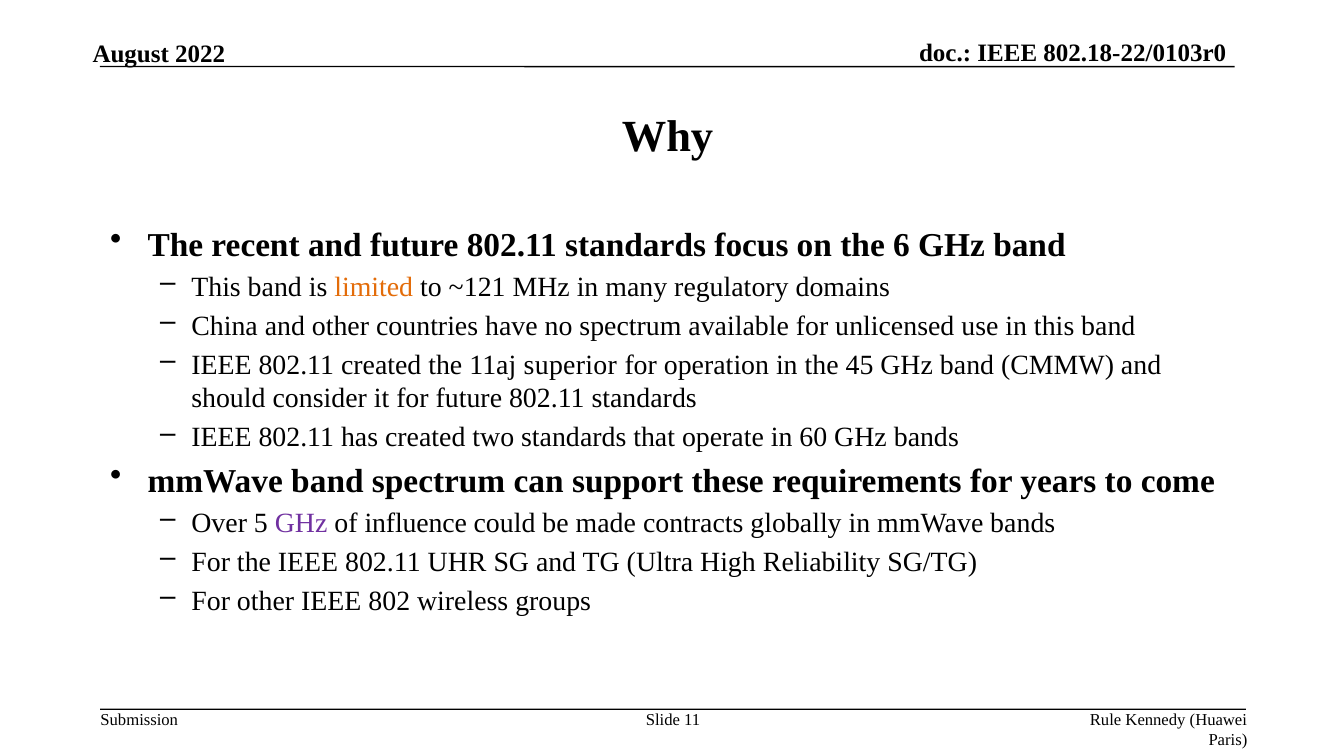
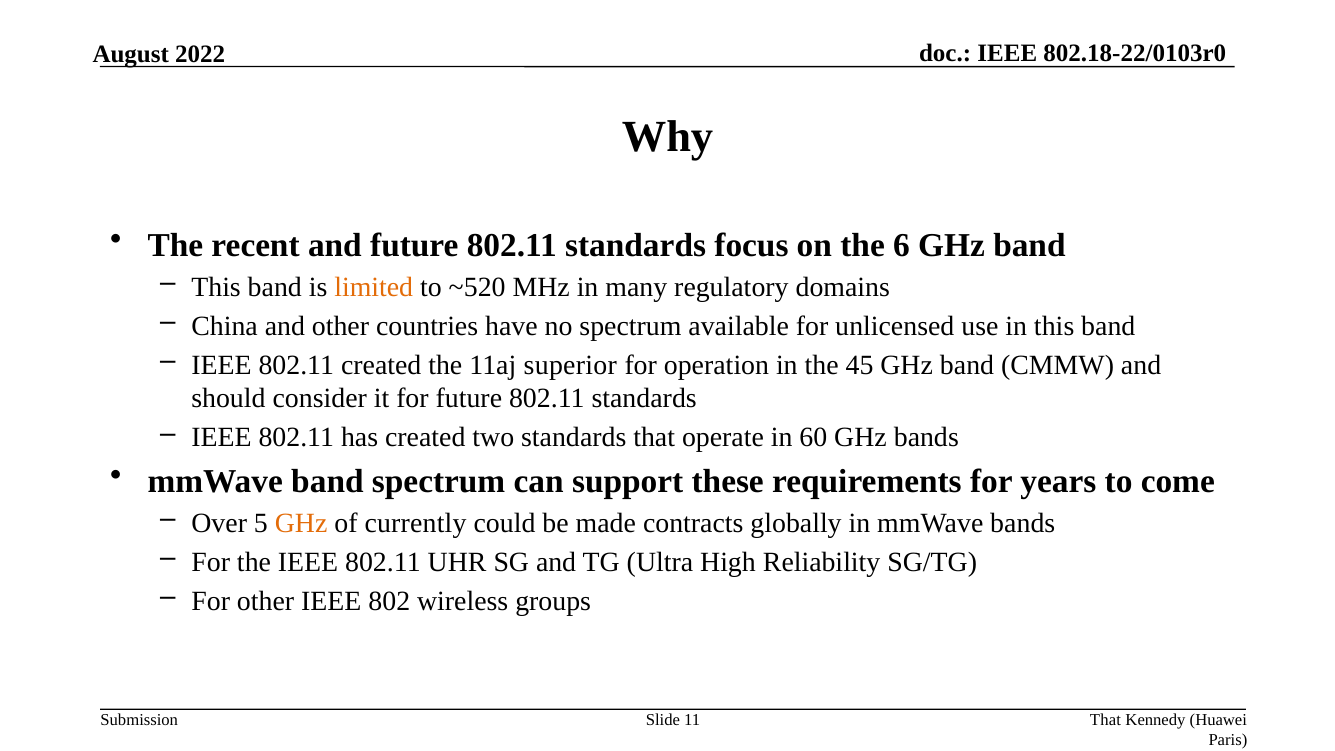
~121: ~121 -> ~520 (477, 287)
GHz colour: purple -> orange (301, 523)
influence: influence -> currently (416, 523)
Rule: Rule -> That (1105, 720)
